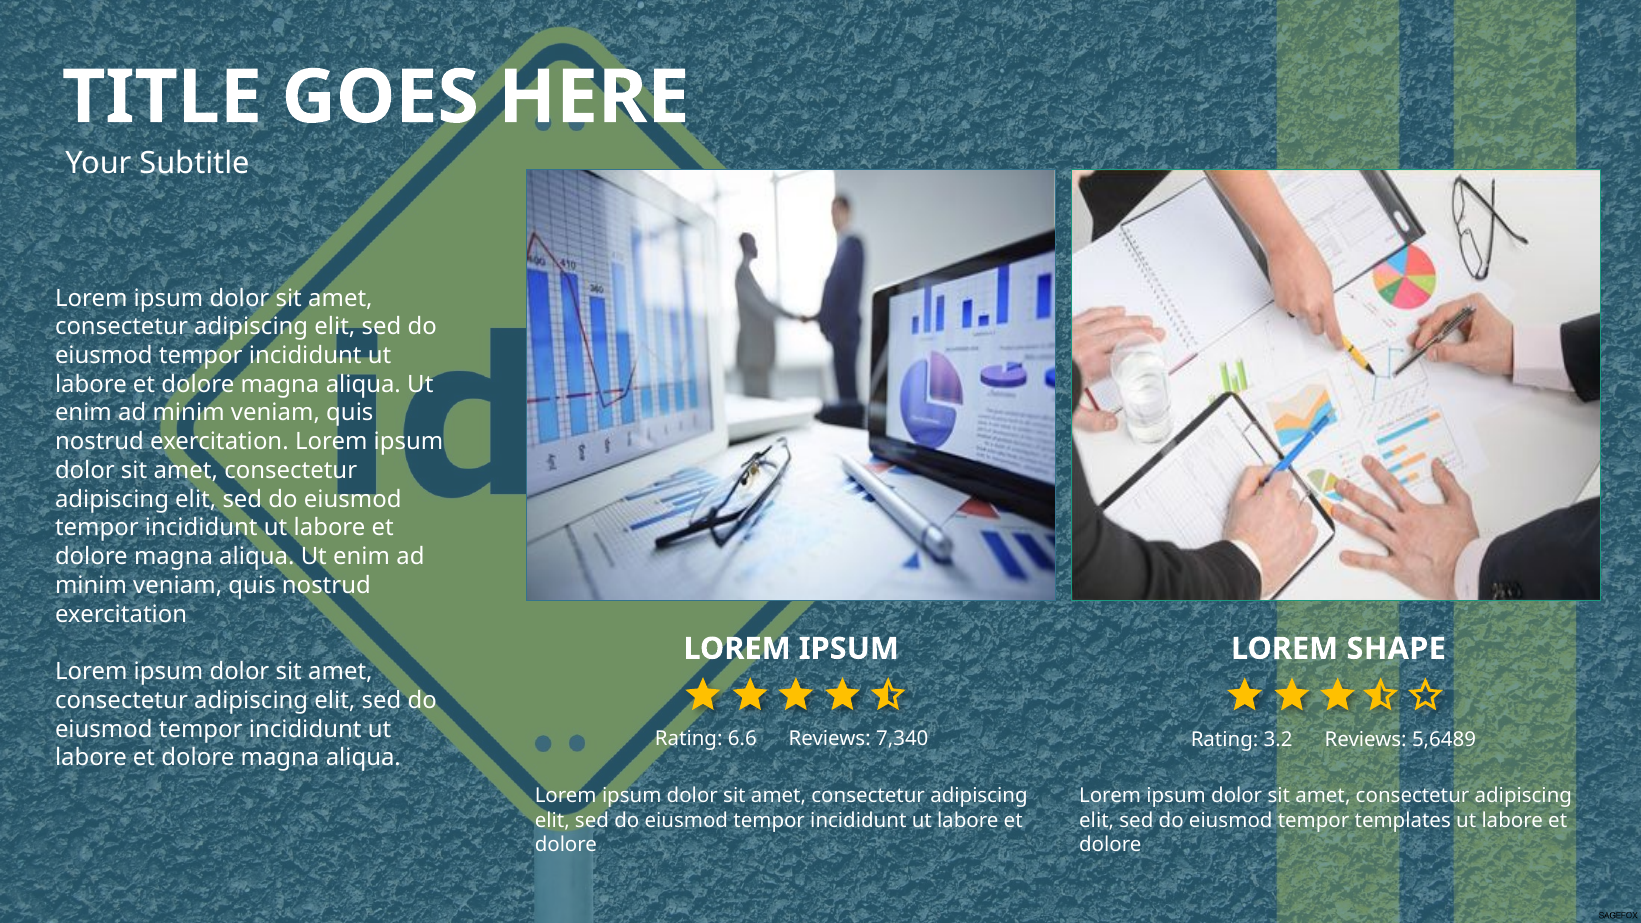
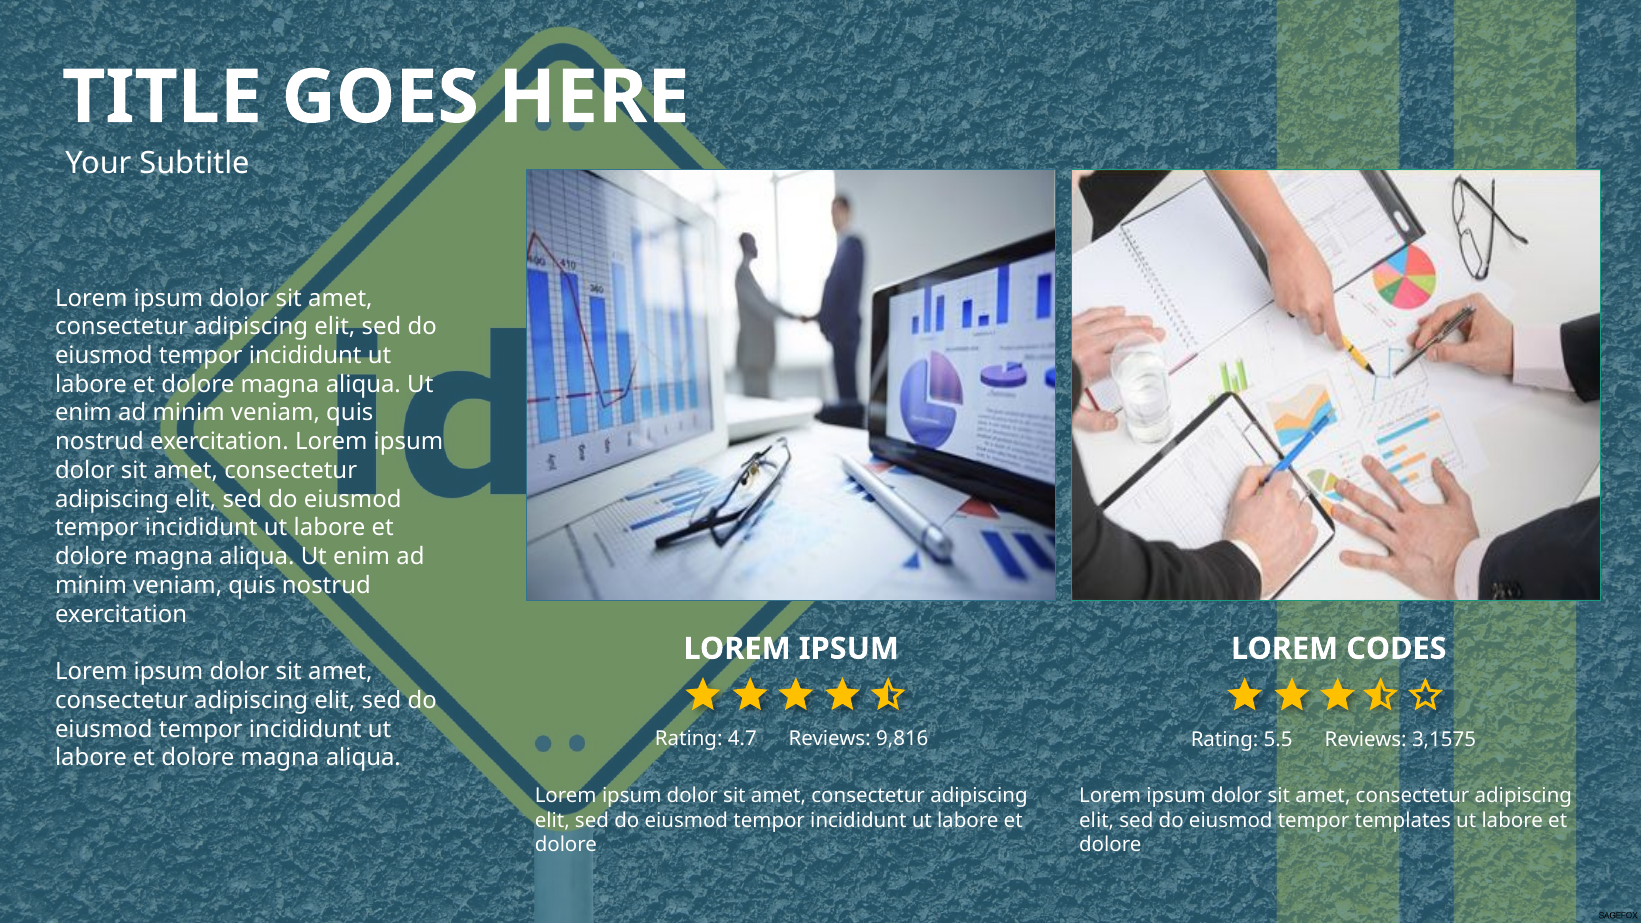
SHAPE: SHAPE -> CODES (1396, 649)
6.6: 6.6 -> 4.7 (742, 739)
7,340: 7,340 -> 9,816 (902, 739)
3.2: 3.2 -> 5.5 (1278, 739)
5,6489: 5,6489 -> 3,1575 (1444, 739)
